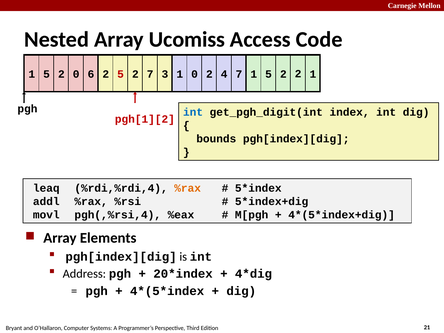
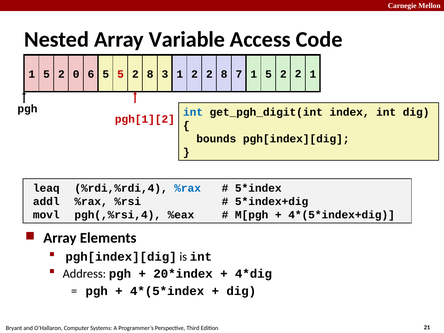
Ucomiss: Ucomiss -> Variable (187, 39)
6 2: 2 -> 5 (106, 74)
5 2 7: 7 -> 8 (150, 74)
1 0: 0 -> 2 (195, 74)
4: 4 -> 8 (224, 74)
%rax colour: orange -> blue (188, 188)
